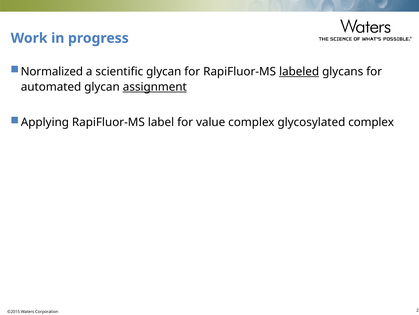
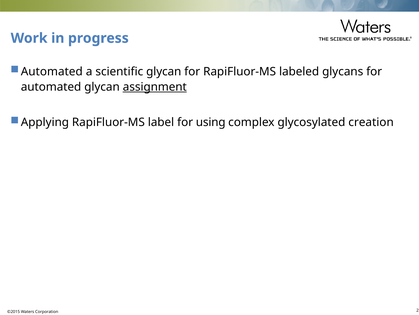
Normalized: Normalized -> Automated (52, 71)
labeled underline: present -> none (299, 71)
value: value -> using (211, 122)
glycosylated complex: complex -> creation (371, 122)
